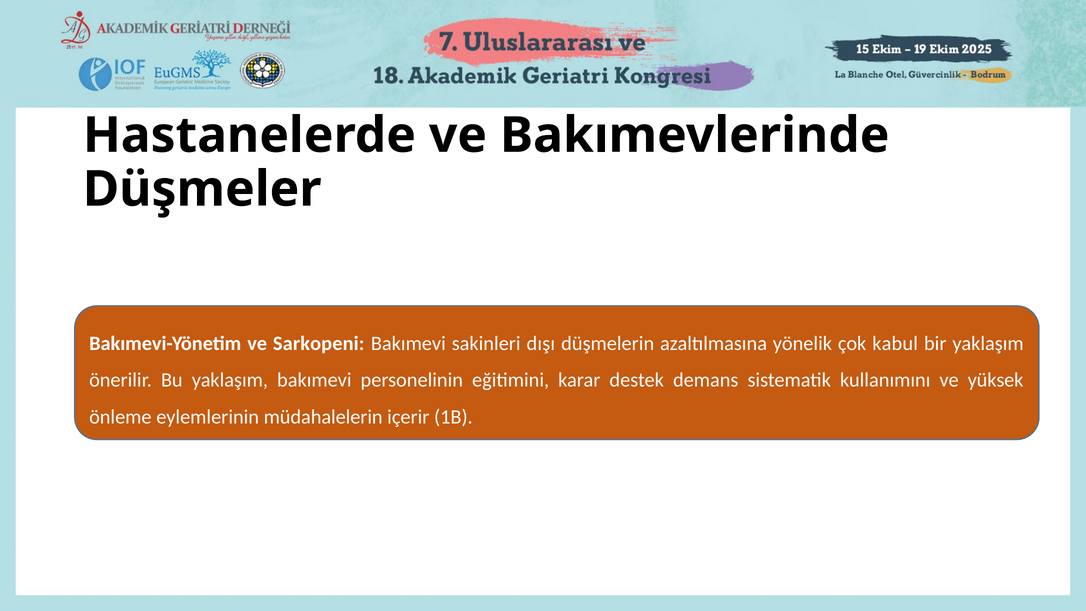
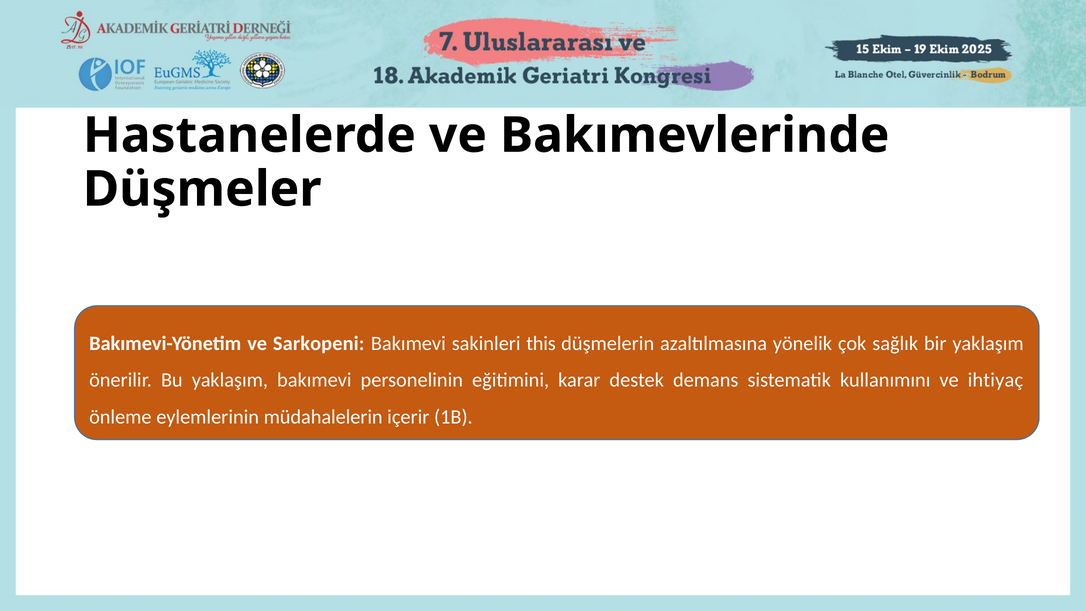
dışı: dışı -> this (541, 343)
kabul: kabul -> sağlık (895, 343)
yüksek: yüksek -> ihtiyaç (995, 380)
